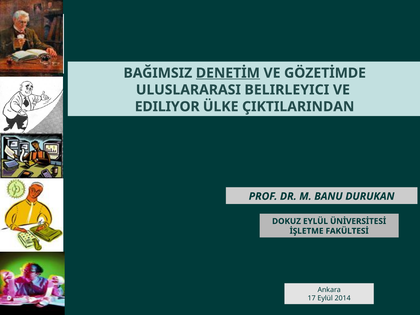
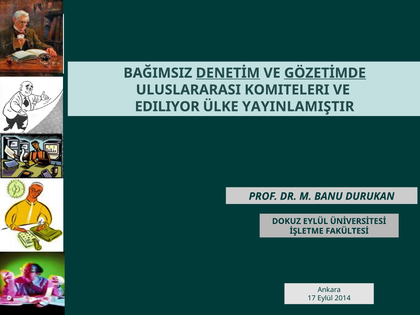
GÖZETİMDE underline: none -> present (325, 73)
BELIRLEYICI: BELIRLEYICI -> KOMITELERI (287, 90)
ÇIKTILARINDAN: ÇIKTILARINDAN -> YAYINLAMIŞTIR (298, 107)
